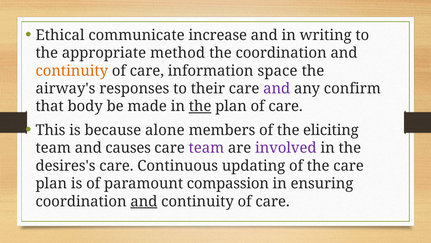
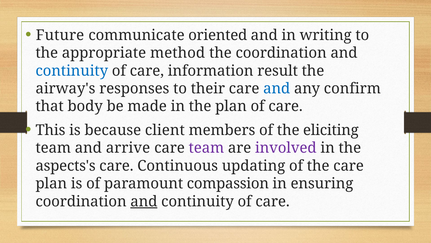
Ethical: Ethical -> Future (60, 35)
increase: increase -> oriented (218, 35)
continuity colour: orange -> blue (72, 71)
space: space -> result (278, 71)
and colour: purple -> blue (277, 88)
the underline: present -> none (200, 106)
alone: alone -> client (165, 130)
causes: causes -> arrive (128, 148)
desires's: desires's -> aspects's (66, 165)
